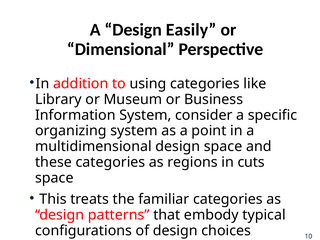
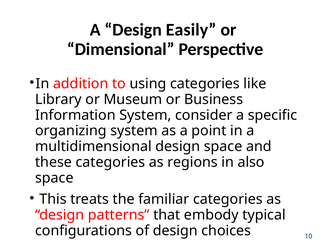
cuts: cuts -> also (251, 162)
